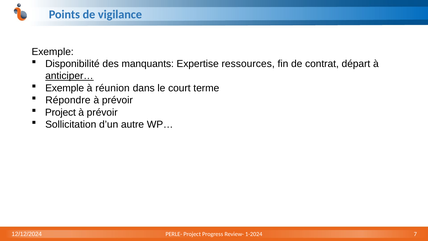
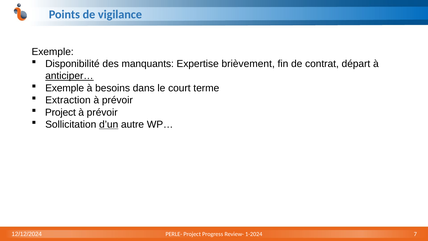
ressources: ressources -> brièvement (248, 64)
réunion: réunion -> besoins (113, 88)
Répondre: Répondre -> Extraction (68, 100)
d’un underline: none -> present (109, 124)
